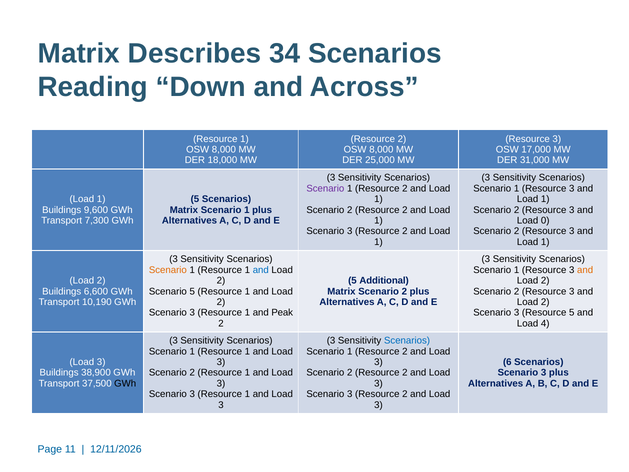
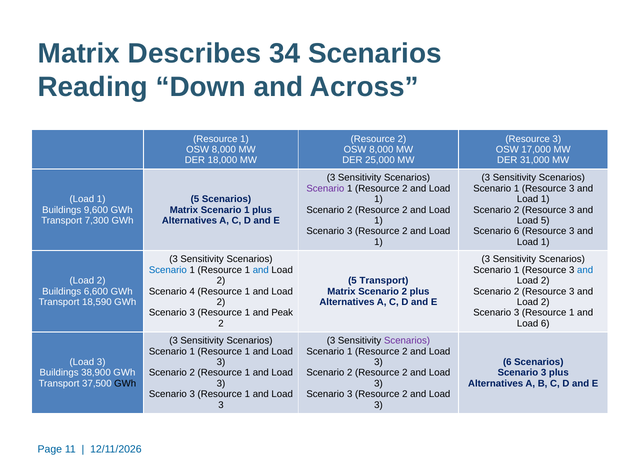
Load 0: 0 -> 5 (545, 220)
2: 2 -> 6 (517, 231)
Scenario colour: orange -> blue (168, 270)
and colour: orange -> blue (585, 270)
5 Additional: Additional -> Transport (384, 280)
Scenario 5: 5 -> 4 (192, 291)
10,190: 10,190 -> 18,590 (97, 302)
5: 5 -> 1 (572, 313)
Load 4: 4 -> 6 (545, 323)
Scenarios colour: blue -> purple (407, 341)
